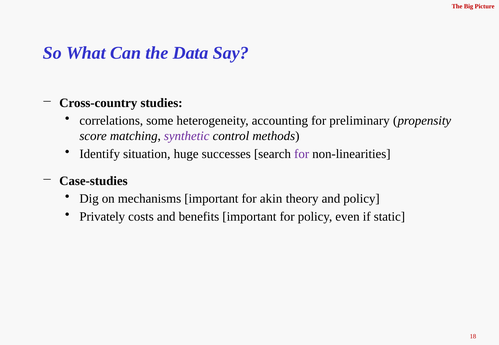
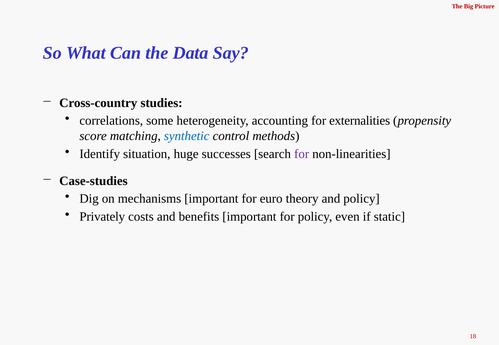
preliminary: preliminary -> externalities (360, 121)
synthetic colour: purple -> blue (187, 136)
akin: akin -> euro (271, 199)
